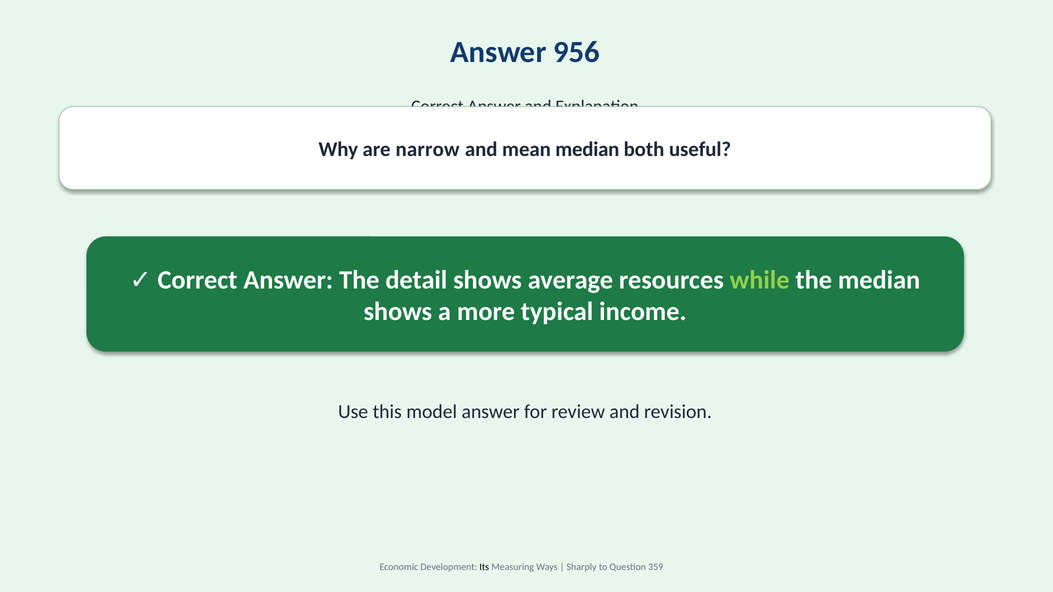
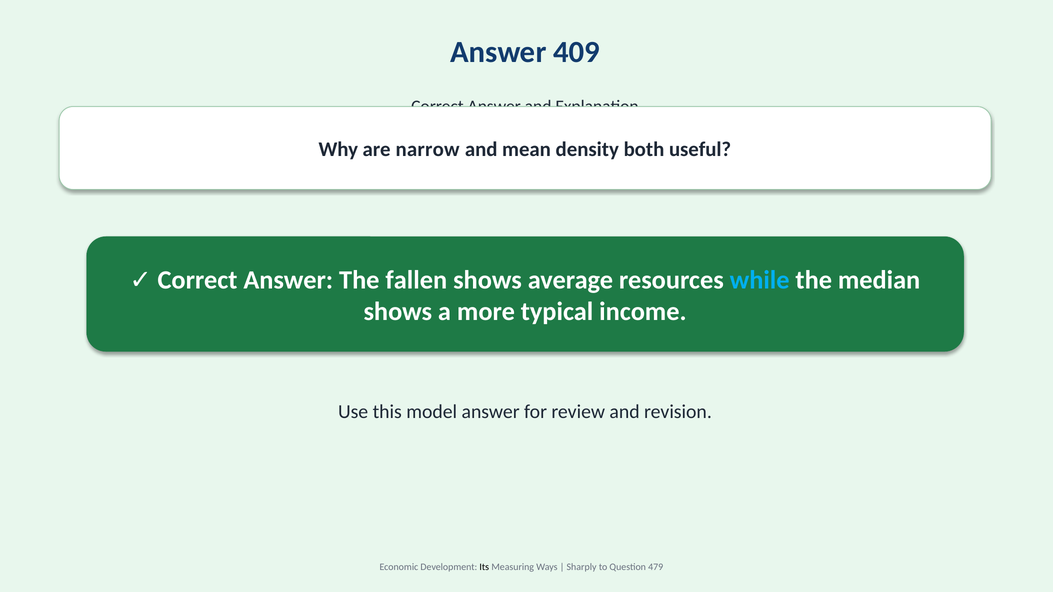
956: 956 -> 409 (577, 52)
mean median: median -> density (587, 150)
detail: detail -> fallen (416, 280)
while colour: light green -> light blue (760, 280)
359: 359 -> 479 (656, 567)
